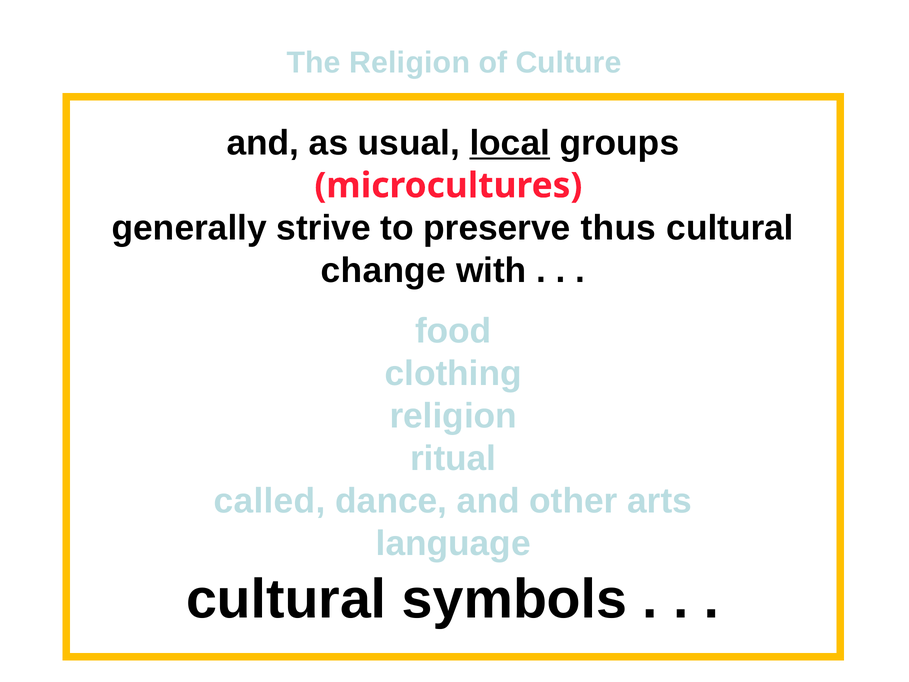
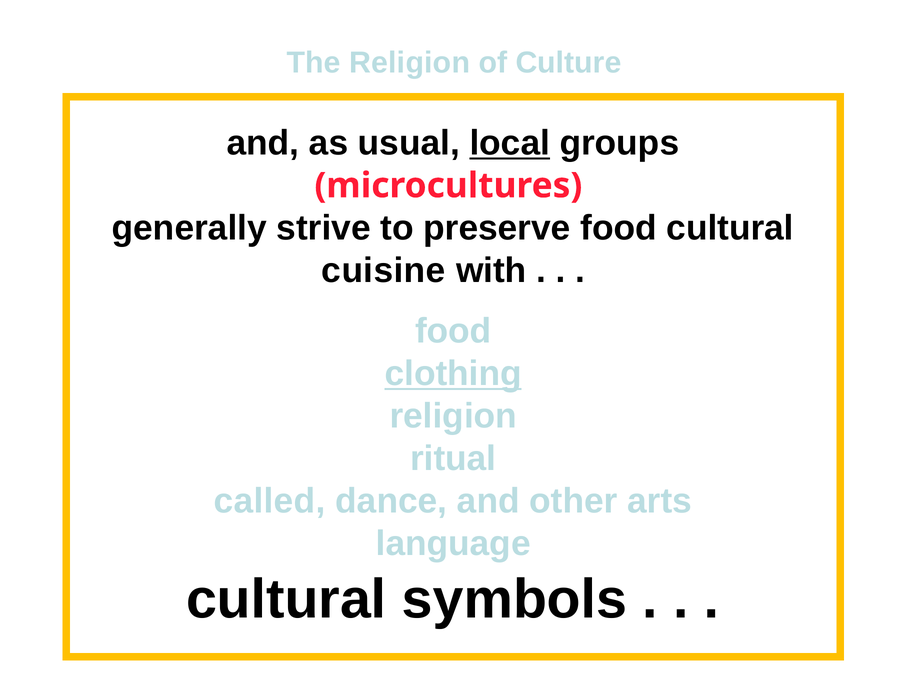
preserve thus: thus -> food (619, 228)
change: change -> cuisine (383, 270)
clothing underline: none -> present (453, 373)
